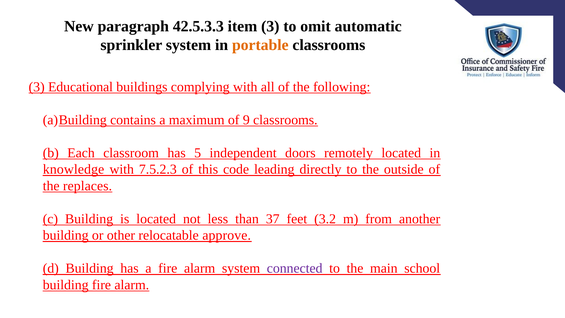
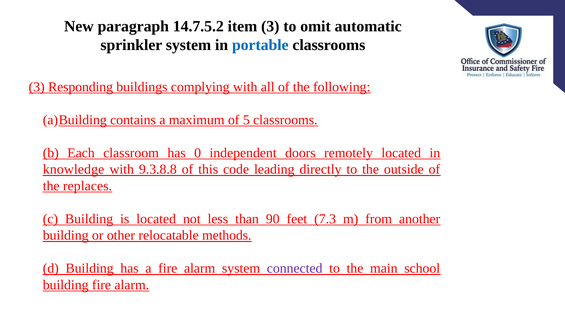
42.5.3.3: 42.5.3.3 -> 14.7.5.2 (198, 26)
portable colour: orange -> blue (260, 45)
Educational: Educational -> Responding (81, 87)
9: 9 -> 5 (246, 120)
5: 5 -> 0 (198, 153)
7.5.2.3: 7.5.2.3 -> 9.3.8.8 (158, 169)
37: 37 -> 90 (273, 219)
3.2: 3.2 -> 7.3 (325, 219)
approve: approve -> methods (227, 235)
